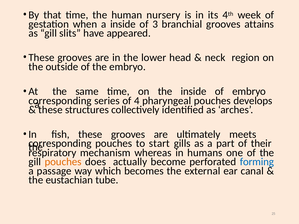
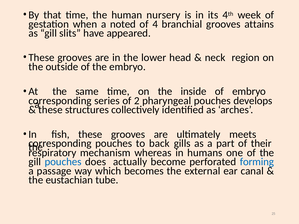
a inside: inside -> noted (123, 24)
3: 3 -> 4 (155, 24)
4: 4 -> 2 (137, 101)
start: start -> back (159, 144)
pouches colour: orange -> blue (63, 162)
